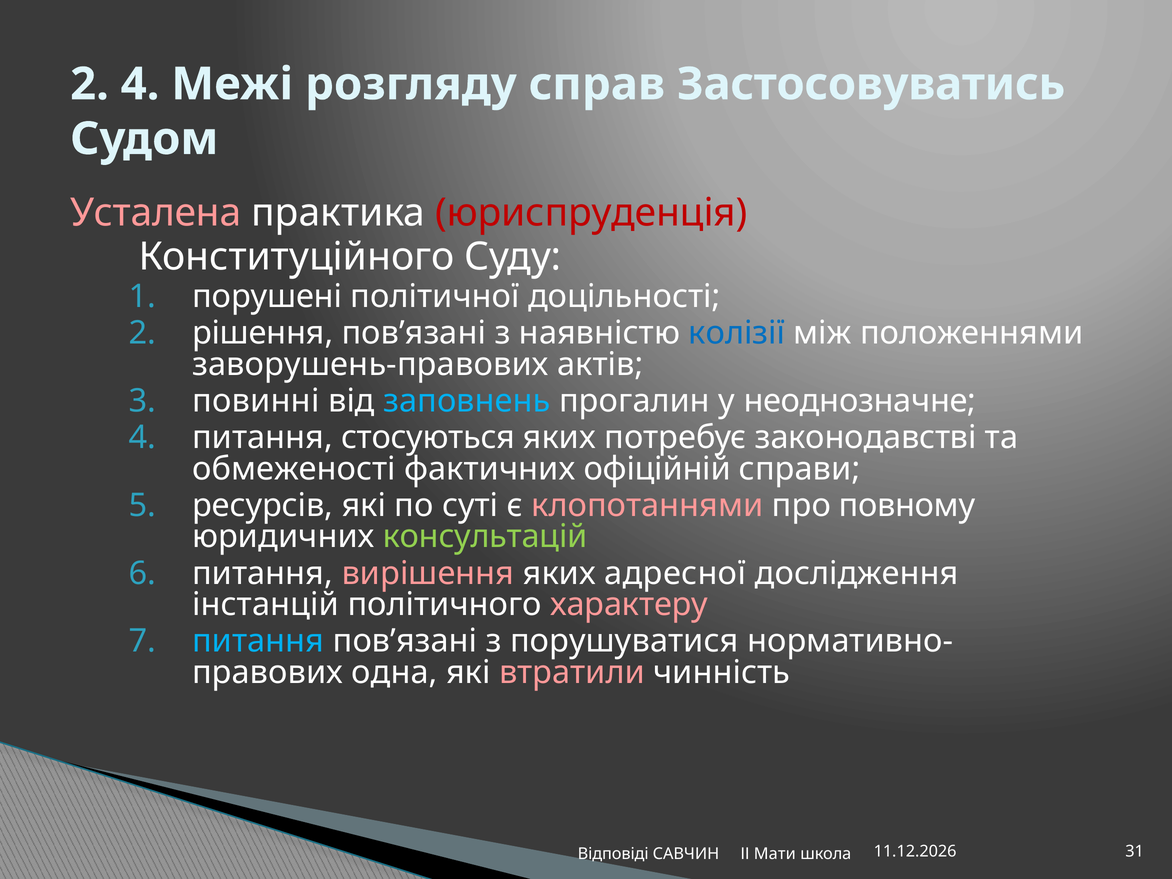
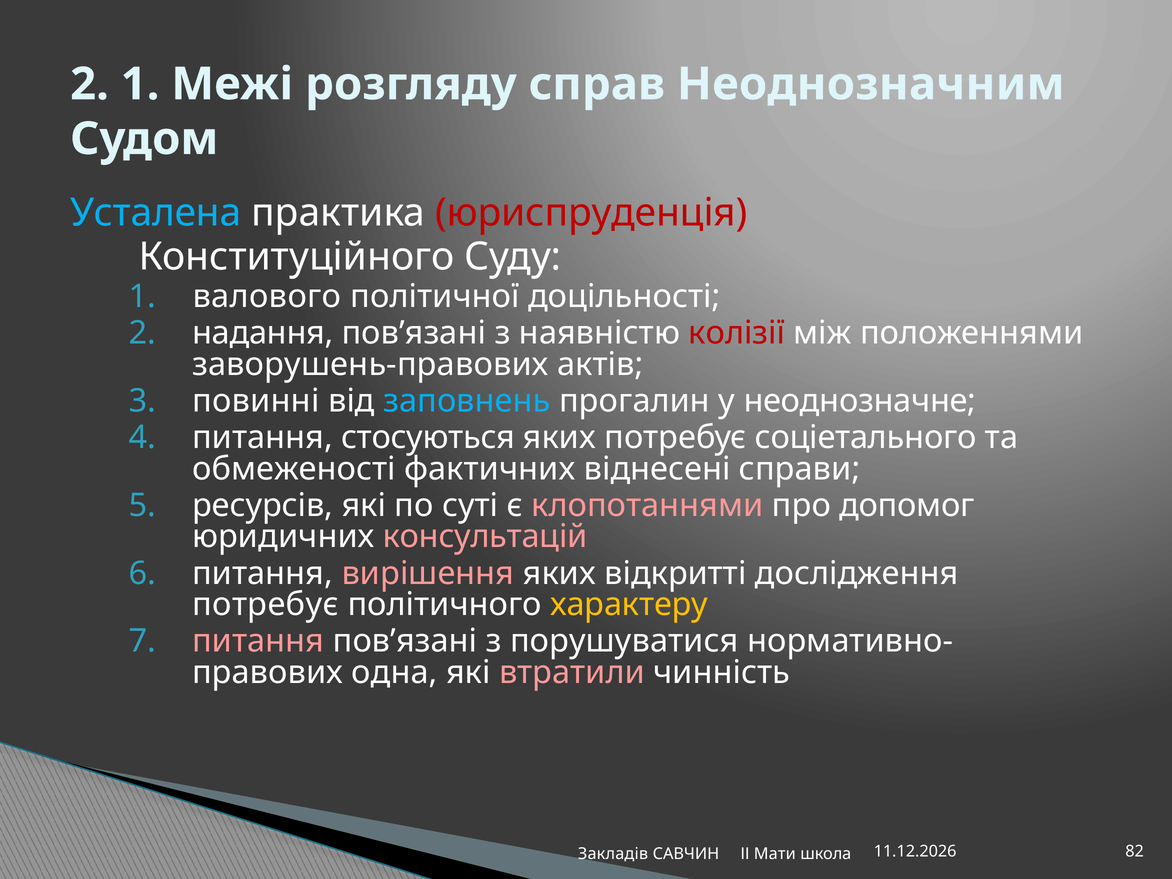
2 4: 4 -> 1 (140, 84)
Застосовуватись: Застосовуватись -> Неоднозначним (871, 84)
Усталена colour: pink -> light blue (156, 213)
порушені: порушені -> валового (267, 297)
рішення: рішення -> надання (263, 333)
колізії colour: blue -> red (737, 333)
законодавстві: законодавстві -> соціетального (866, 438)
офіційній: офіційній -> віднесені (657, 469)
повному: повному -> допомог (907, 505)
консультацій colour: light green -> pink (485, 537)
адресної: адресної -> відкритті (675, 573)
інстанцій: інстанцій -> потребує (265, 605)
характеру colour: pink -> yellow (629, 605)
питання colour: light blue -> pink (258, 641)
Відповіді: Відповіді -> Закладів (613, 854)
31: 31 -> 82 (1135, 851)
